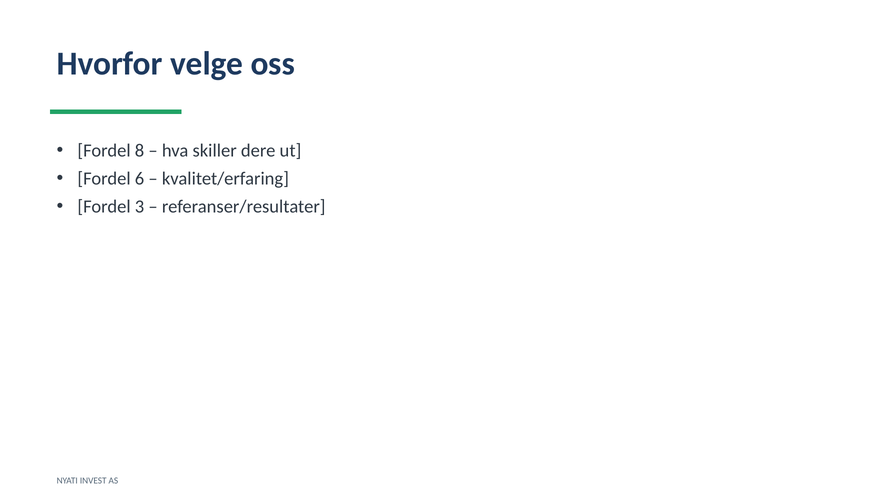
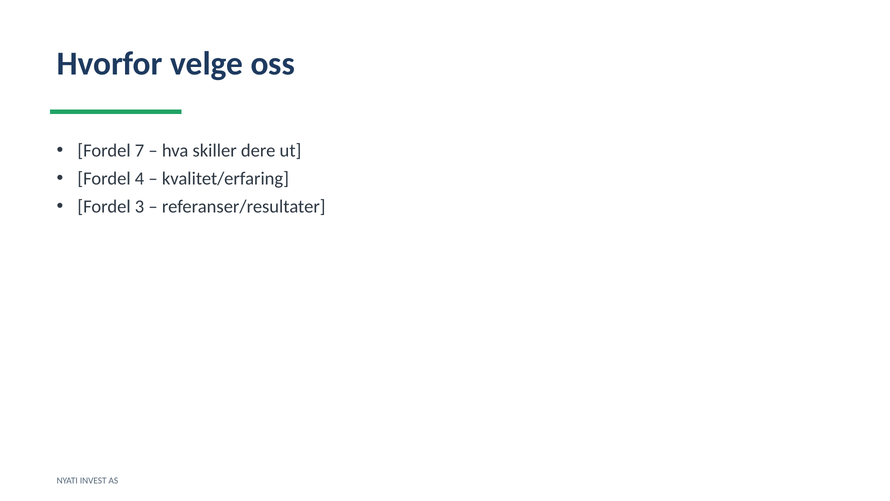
8: 8 -> 7 (140, 151)
6: 6 -> 4 (140, 179)
